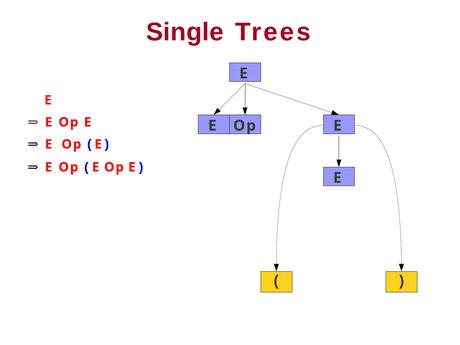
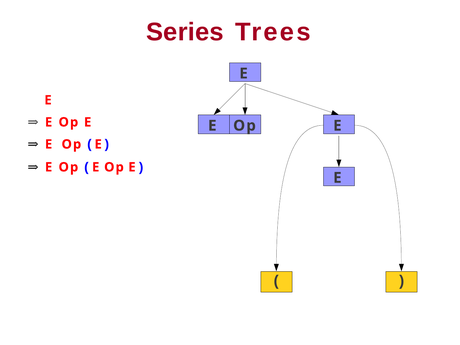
Single: Single -> Series (185, 32)
